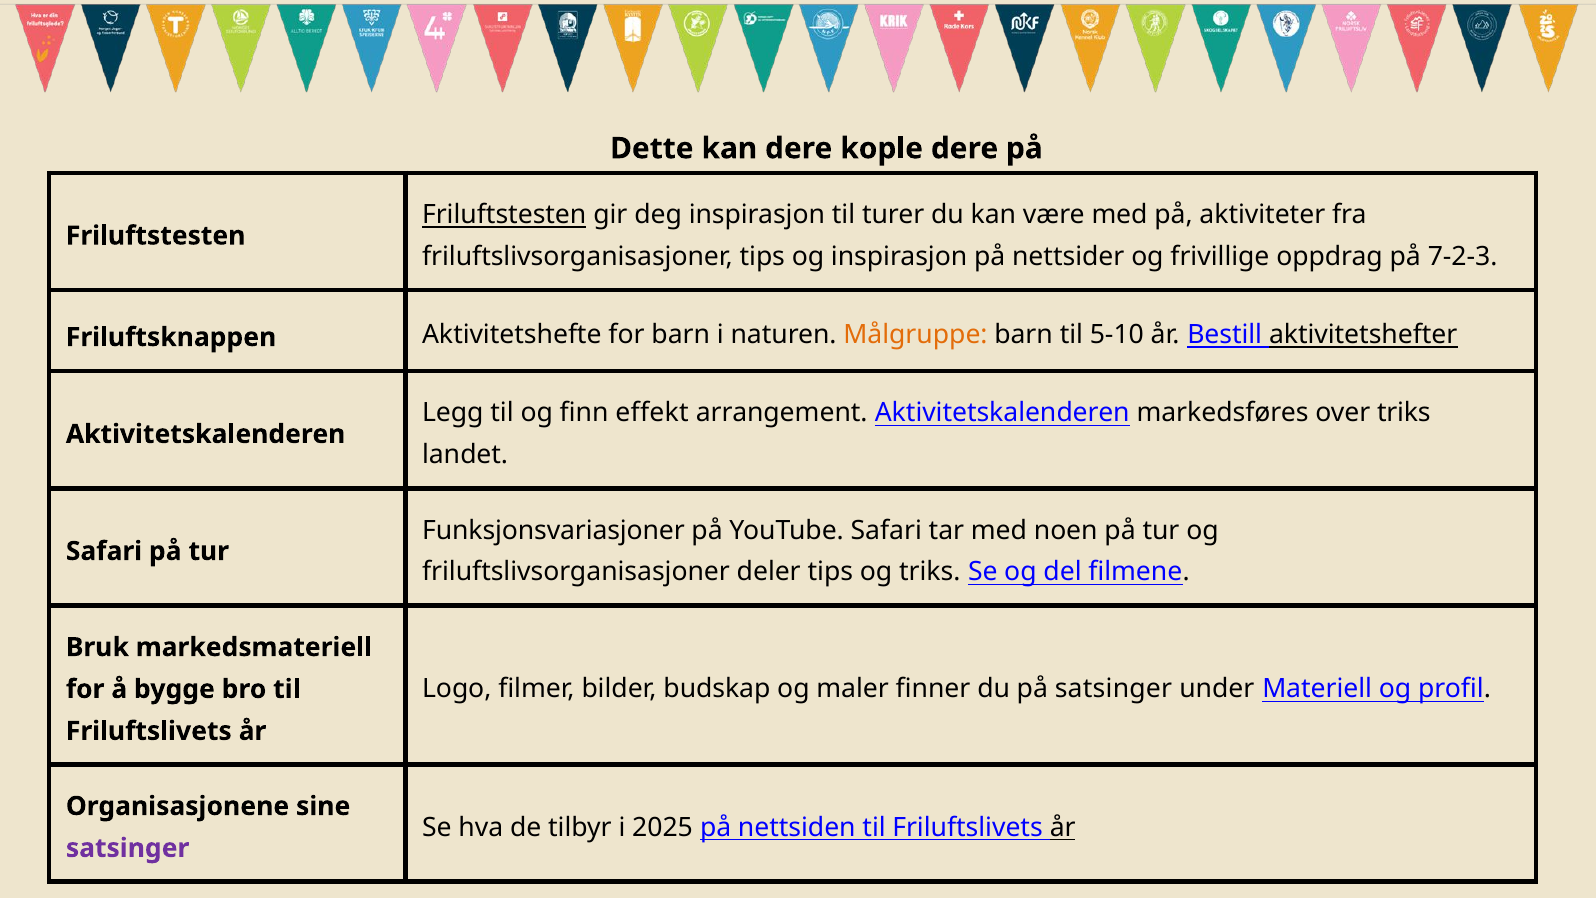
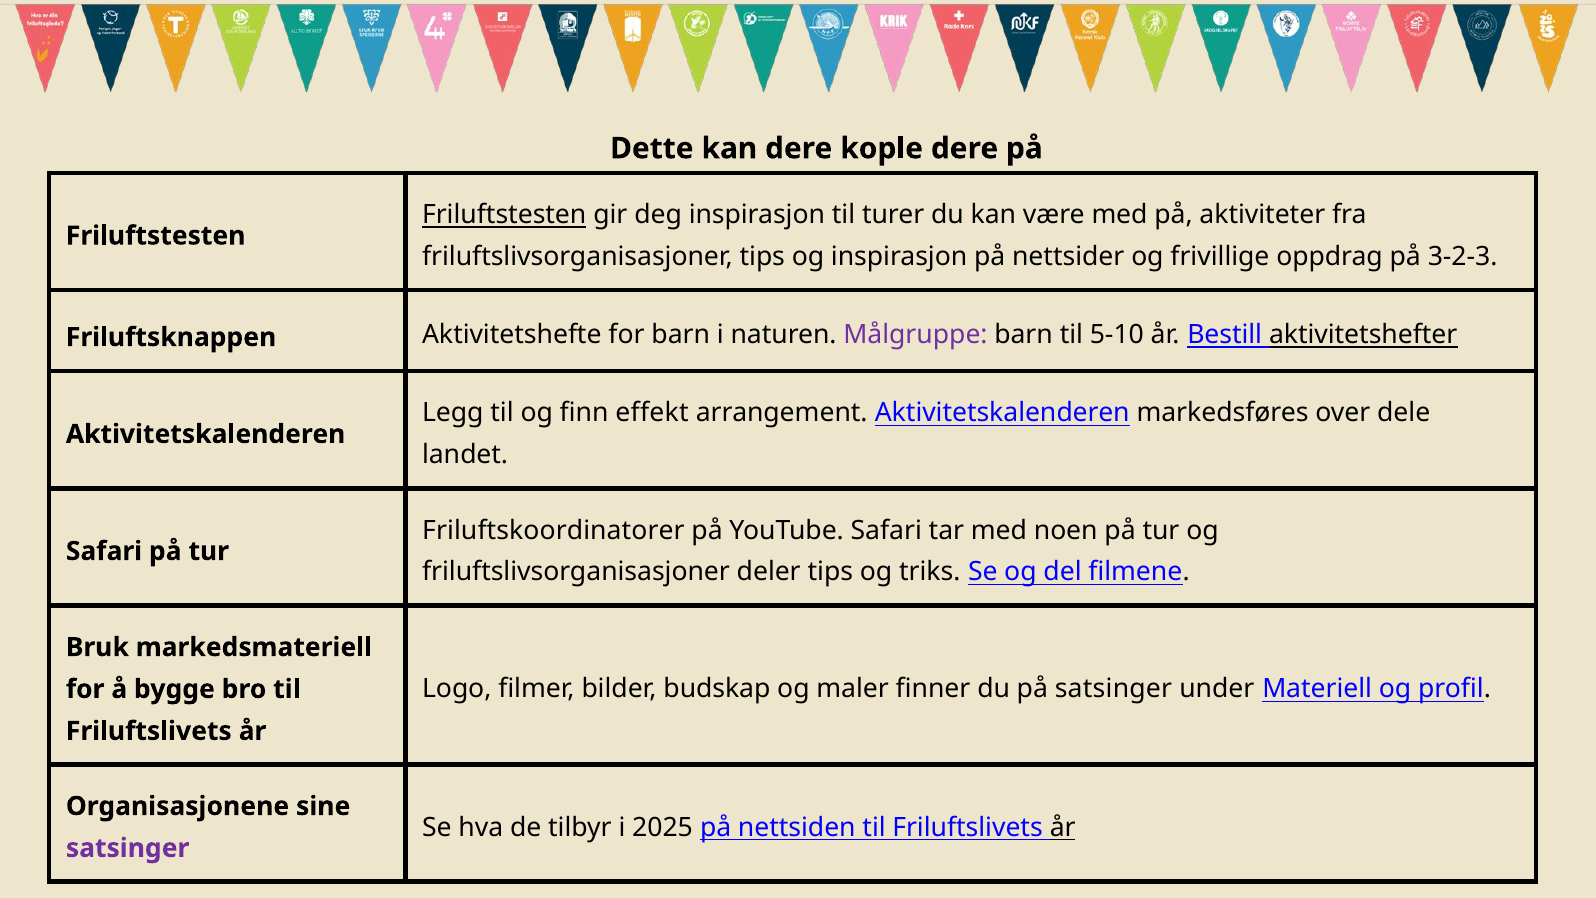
7-2-3: 7-2-3 -> 3-2-3 (1463, 257)
Målgruppe colour: orange -> purple (915, 335)
over triks: triks -> dele (1404, 413)
Funksjonsvariasjoner: Funksjonsvariasjoner -> Friluftskoordinatorer (553, 530)
